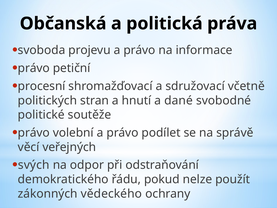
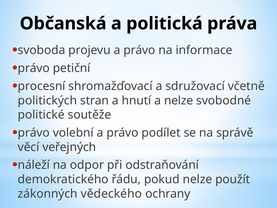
a dané: dané -> nelze (179, 100)
svých: svých -> náleží (34, 165)
